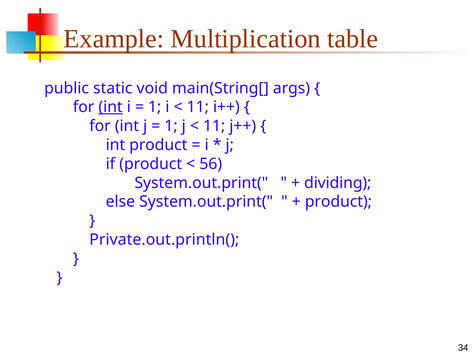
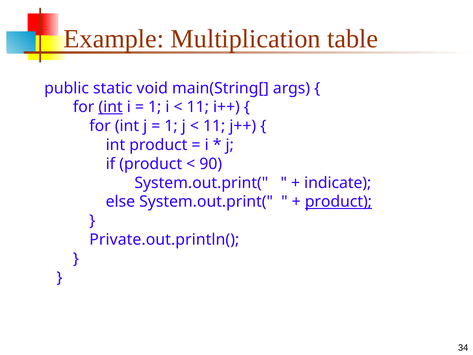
56: 56 -> 90 (211, 164)
dividing: dividing -> indicate (338, 183)
product underline: none -> present (338, 202)
